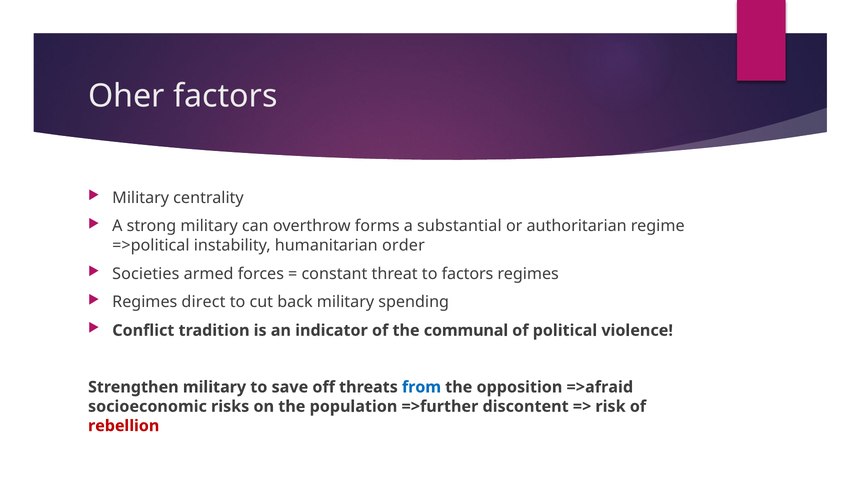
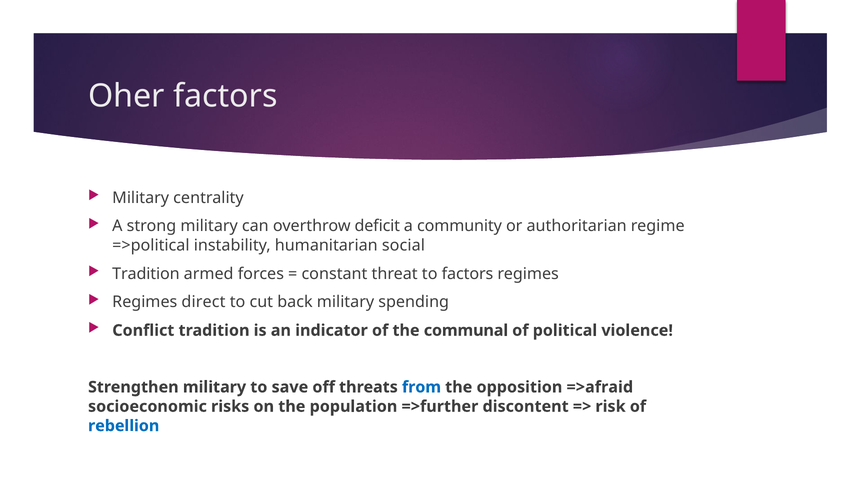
forms: forms -> deficit (377, 226)
substantial: substantial -> community (459, 226)
order: order -> social (403, 246)
Societies: Societies -> Tradition (146, 274)
rebellion colour: red -> blue (124, 426)
